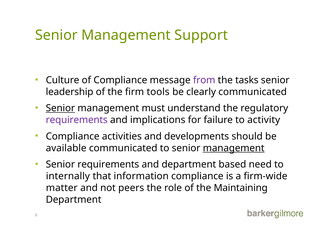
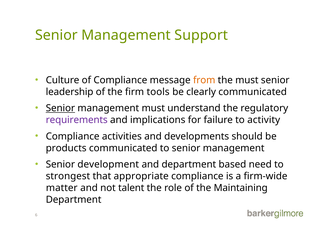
from colour: purple -> orange (204, 80)
the tasks: tasks -> must (247, 80)
available: available -> products (66, 148)
management underline: present -> none (234, 148)
Senior requirements: requirements -> development (108, 164)
internally: internally -> strongest (68, 176)
information: information -> appropriate (141, 176)
peers: peers -> talent (131, 187)
